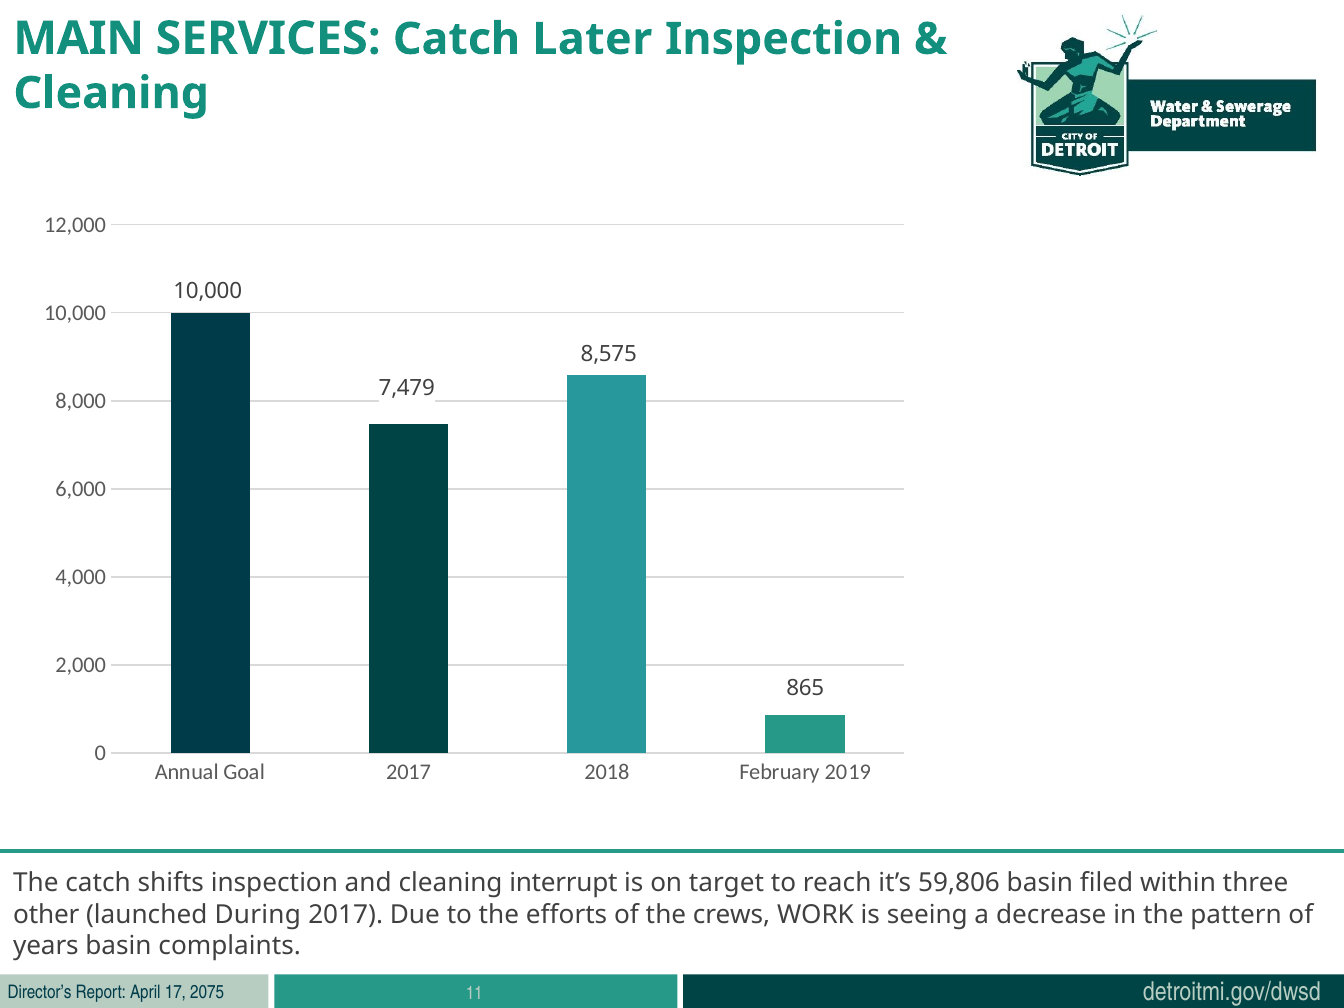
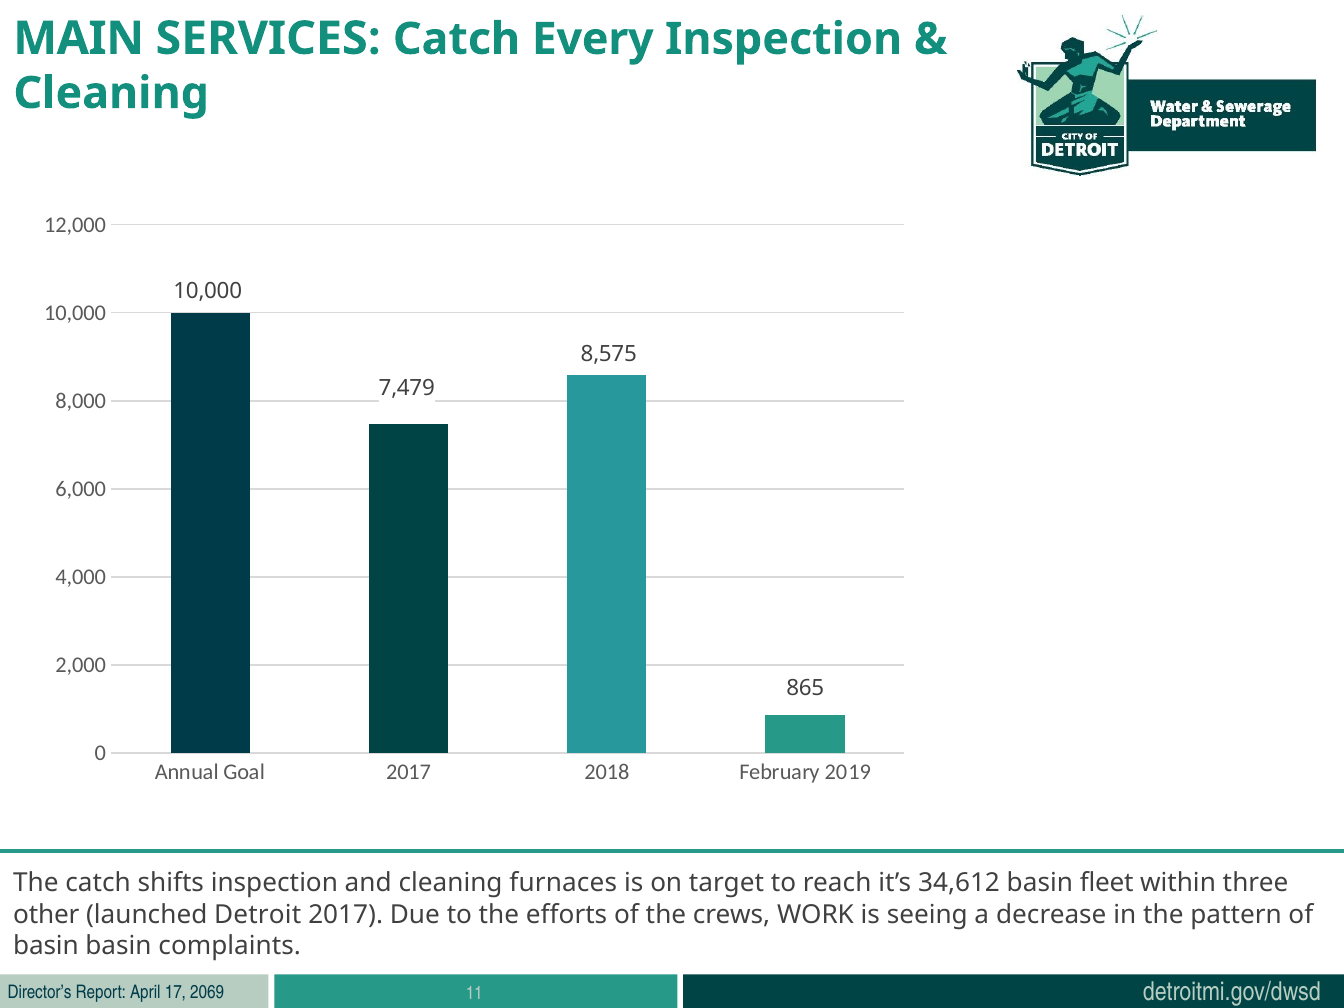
Later: Later -> Every (593, 39)
interrupt: interrupt -> furnaces (563, 883)
59,806: 59,806 -> 34,612 (959, 883)
filed: filed -> fleet (1107, 883)
During: During -> Detroit (258, 915)
years: years -> basin (46, 946)
2075: 2075 -> 2069 (207, 993)
